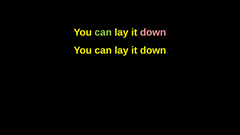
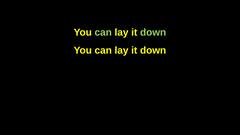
down colour: pink -> light green (153, 32)
